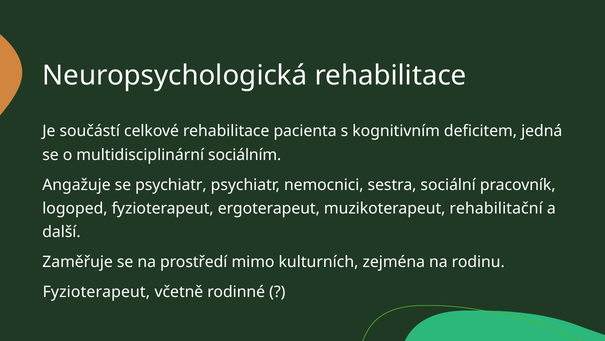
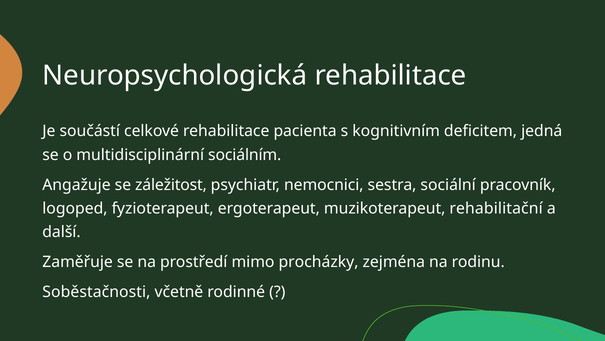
se psychiatr: psychiatr -> záležitost (171, 185)
kulturních: kulturních -> procházky (319, 262)
Fyzioterapeut: Fyzioterapeut -> Soběstačnosti (96, 292)
